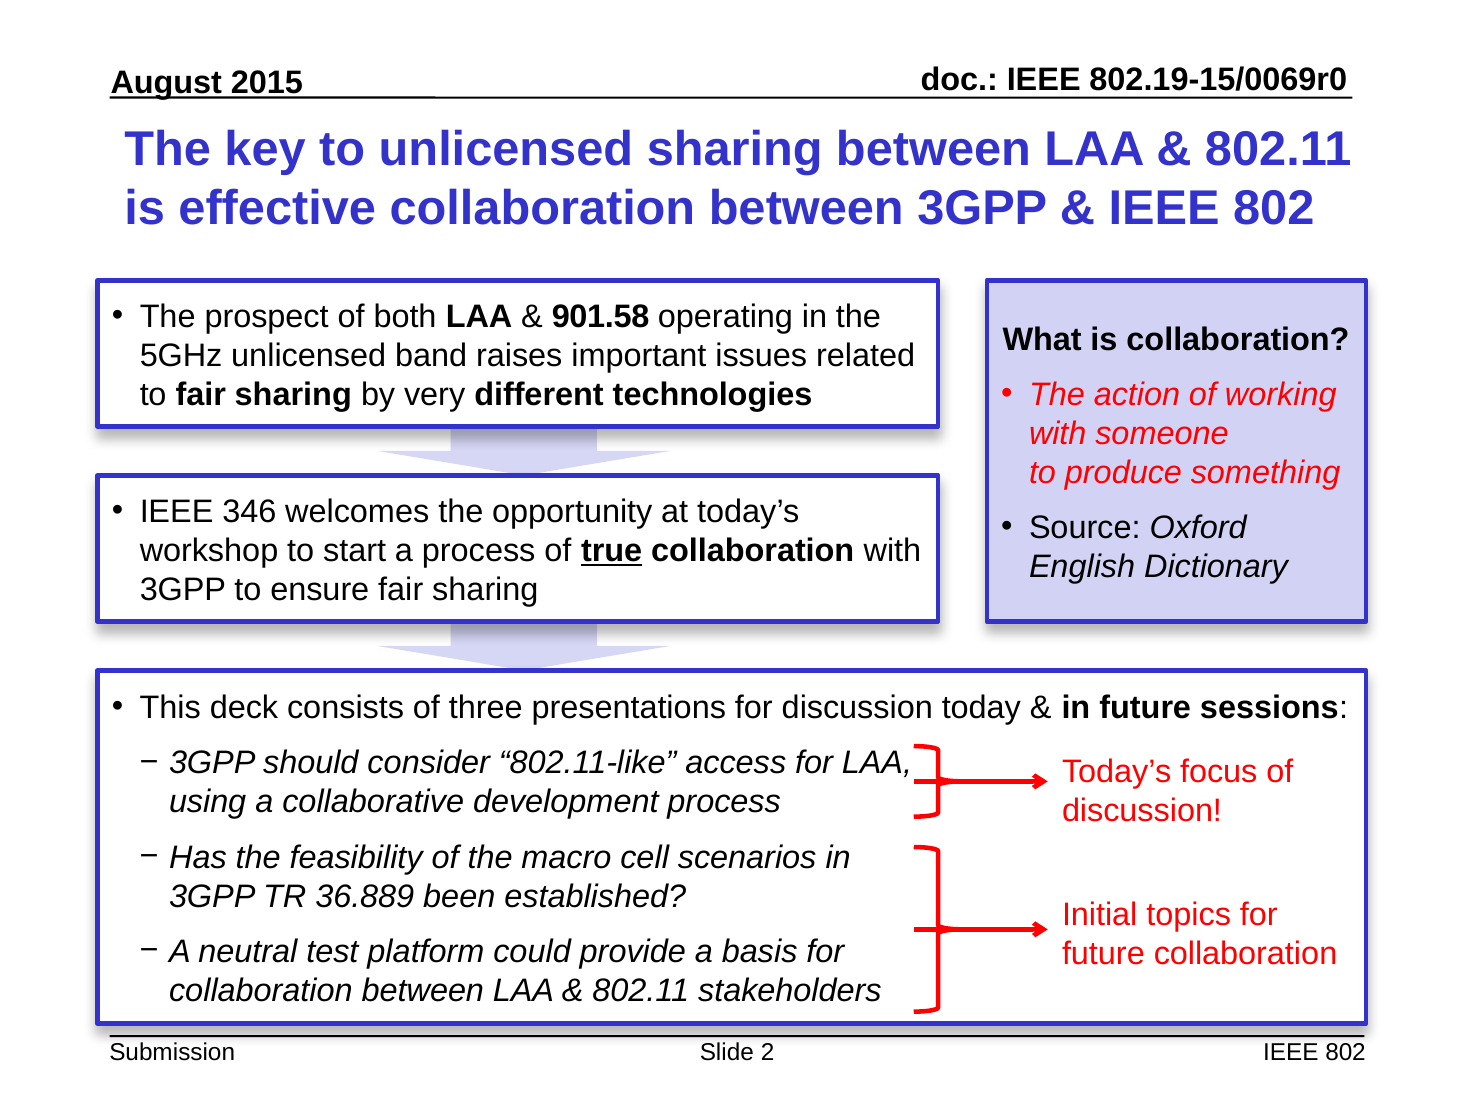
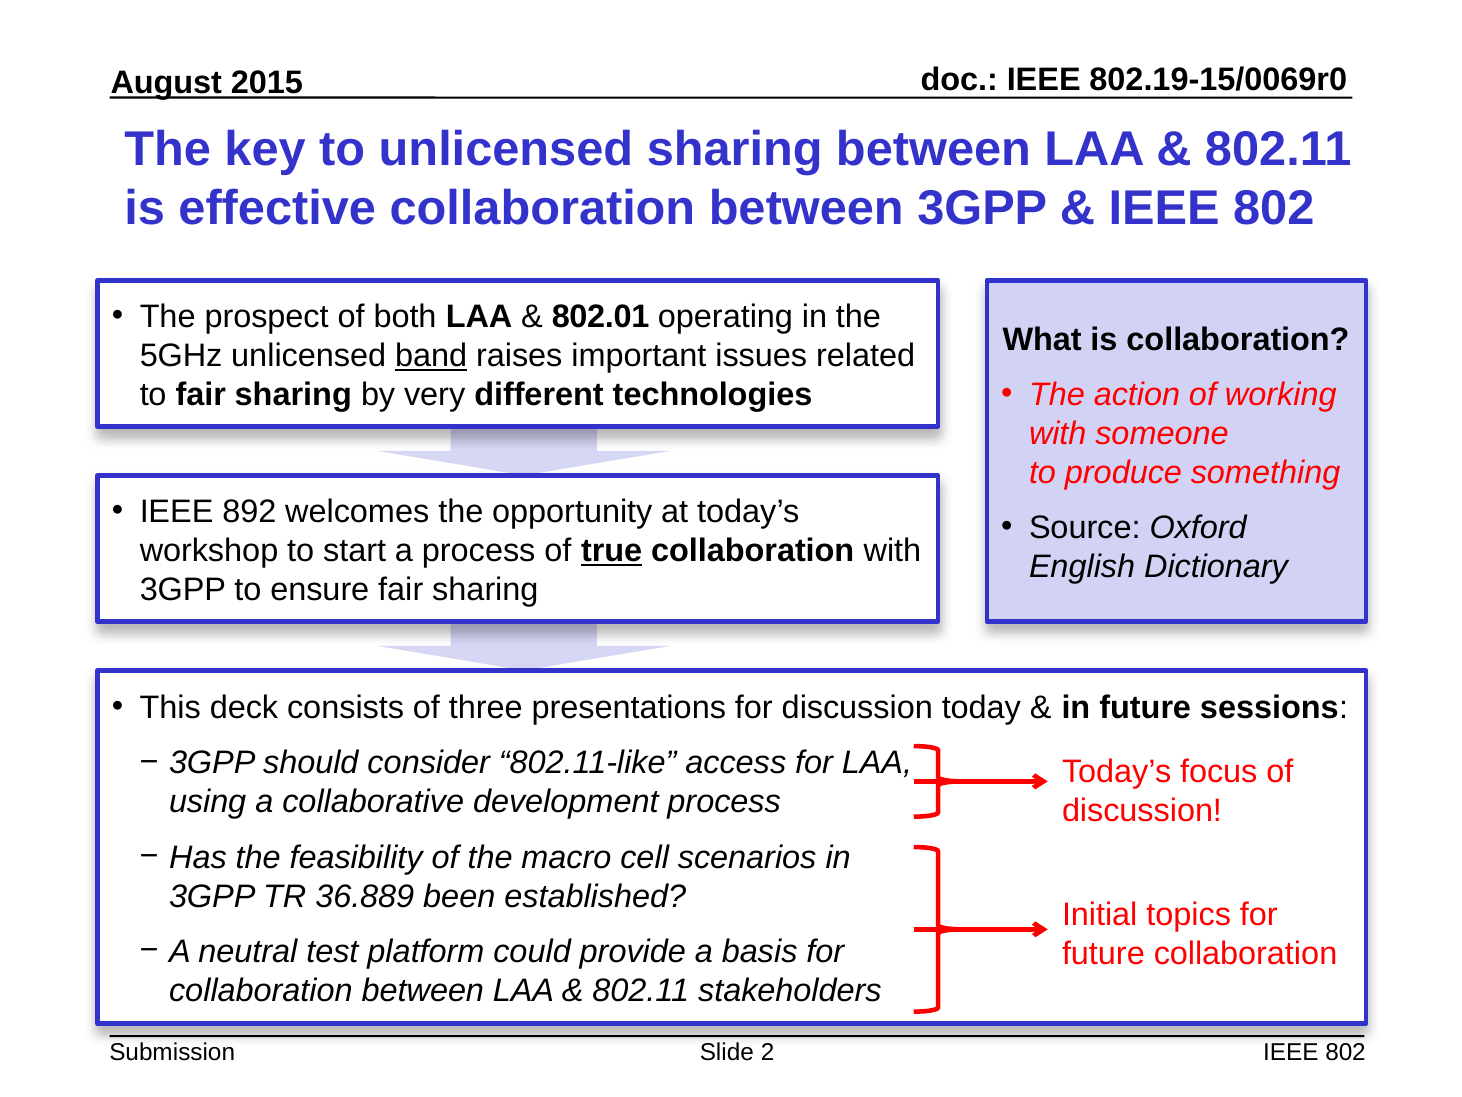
901.58: 901.58 -> 802.01 (601, 317)
band underline: none -> present (431, 355)
346: 346 -> 892 (249, 511)
